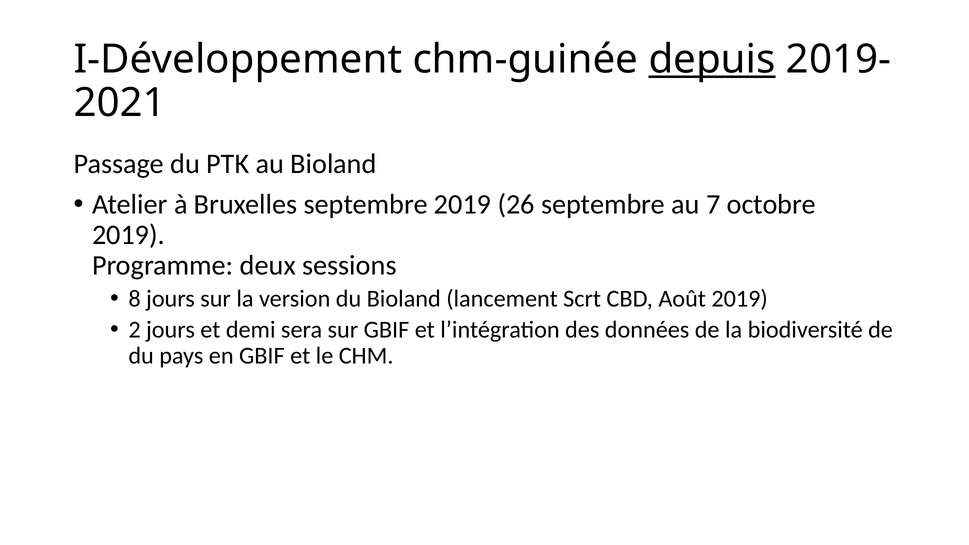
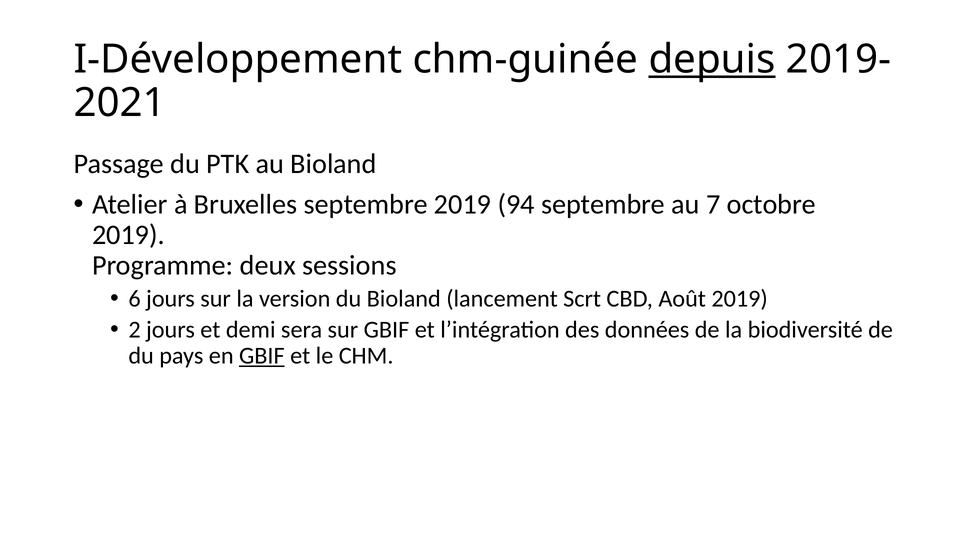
26: 26 -> 94 (516, 204)
8: 8 -> 6 (135, 299)
GBIF underline: none -> present (262, 356)
